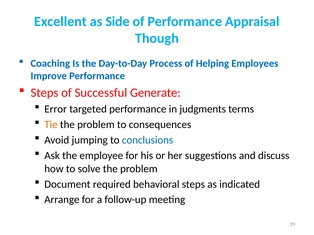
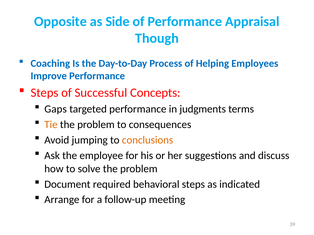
Excellent: Excellent -> Opposite (60, 22)
Generate: Generate -> Concepts (155, 93)
Error: Error -> Gaps (56, 109)
conclusions colour: blue -> orange (148, 140)
